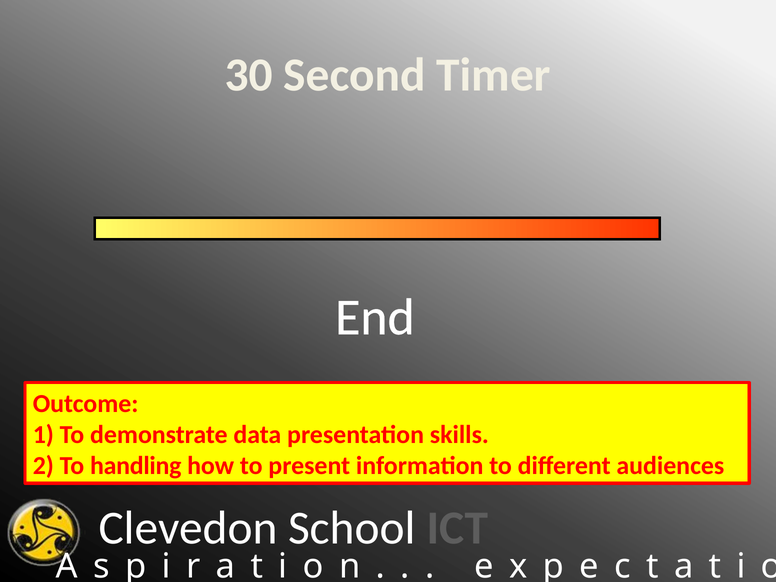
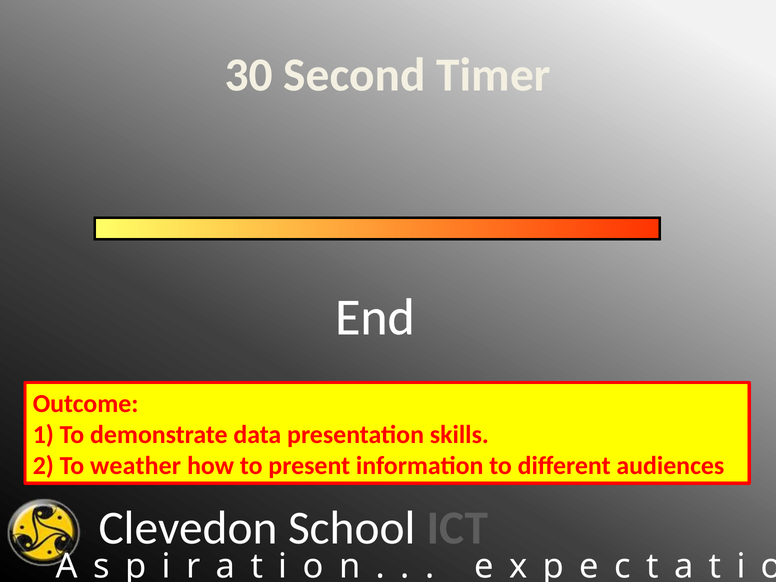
handling: handling -> weather (136, 466)
